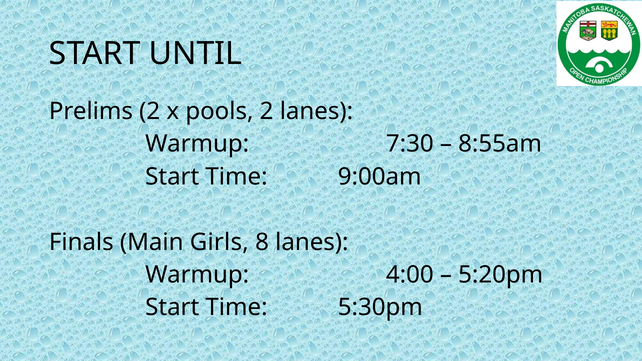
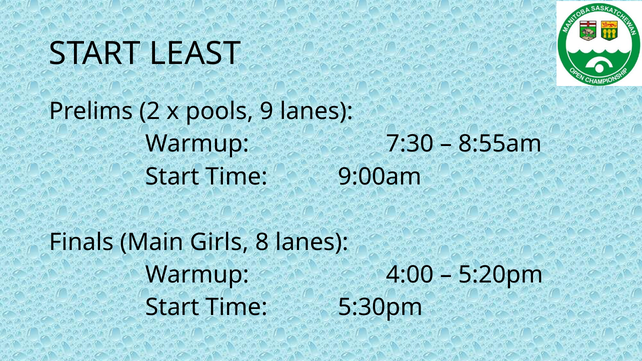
UNTIL: UNTIL -> LEAST (195, 54)
pools 2: 2 -> 9 (267, 111)
